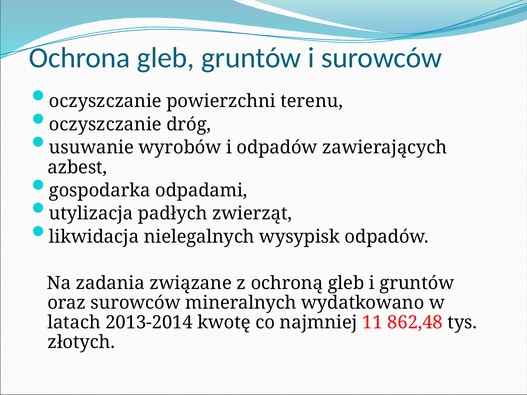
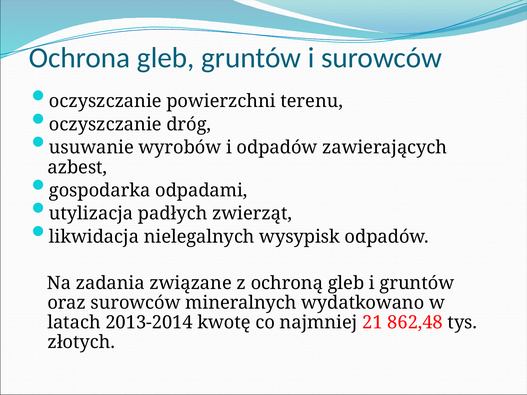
11: 11 -> 21 (372, 323)
